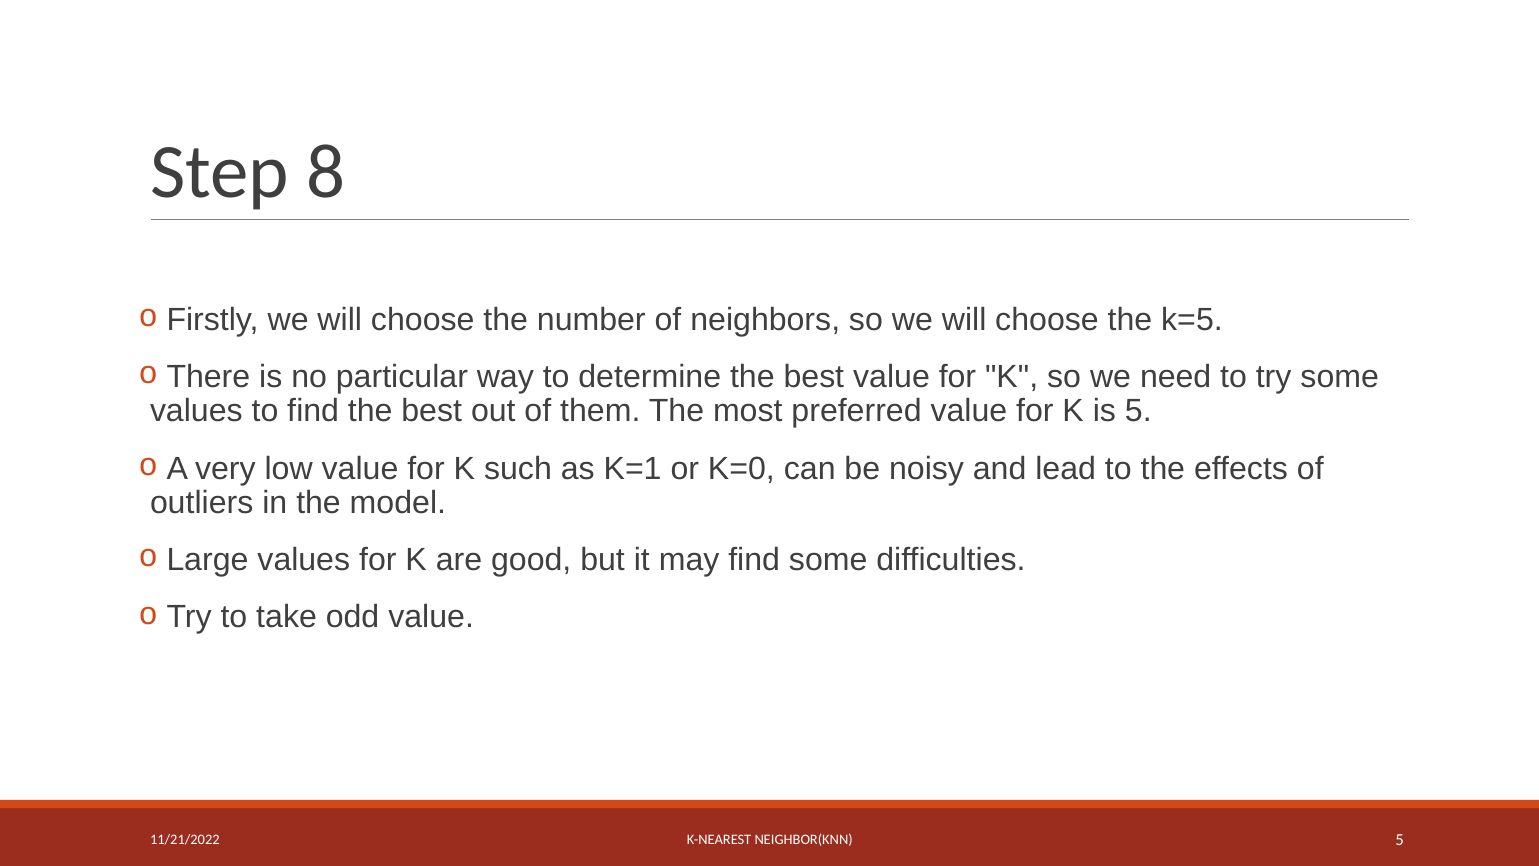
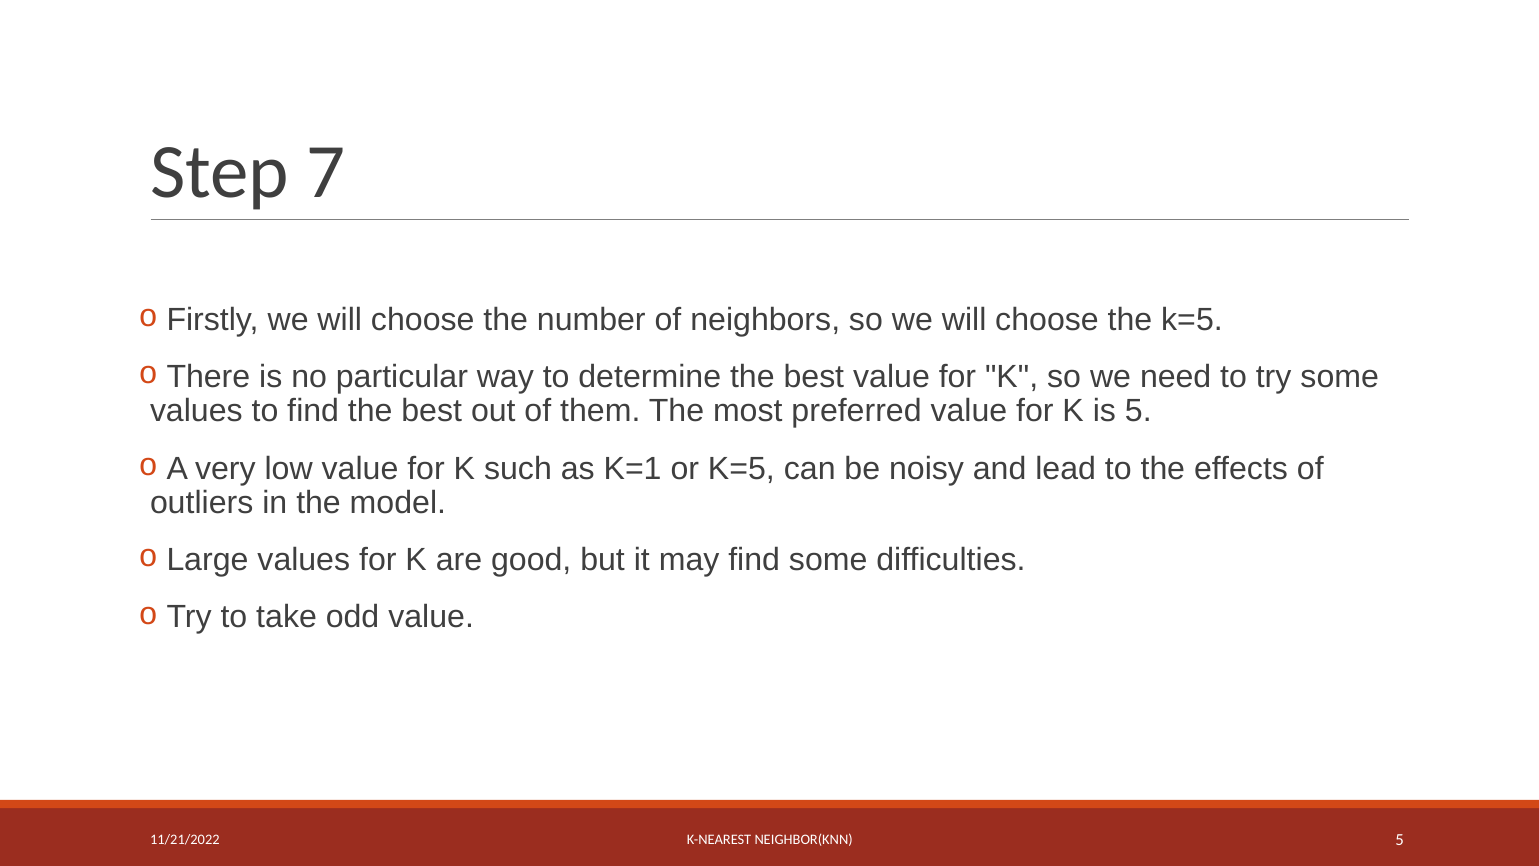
8: 8 -> 7 (326, 172)
or K=0: K=0 -> K=5 (741, 468)
